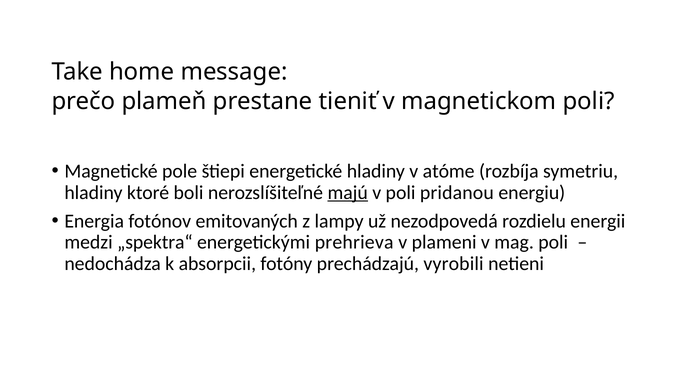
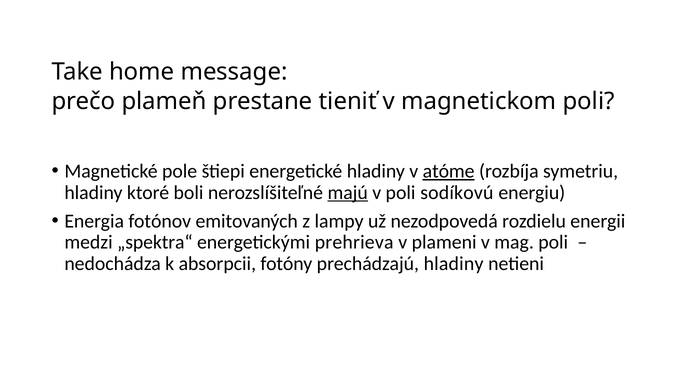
atóme underline: none -> present (449, 171)
pridanou: pridanou -> sodíkovú (457, 192)
prechádzajú vyrobili: vyrobili -> hladiny (454, 263)
